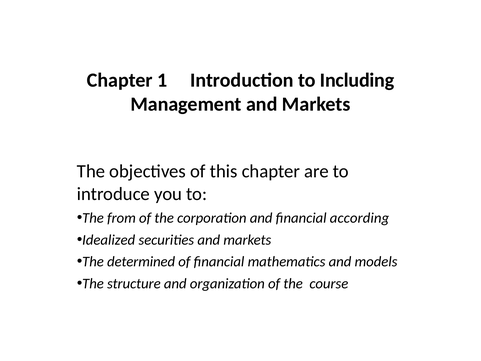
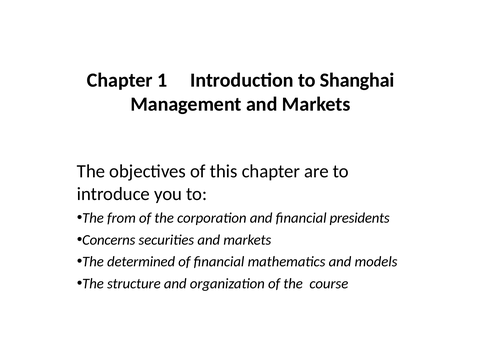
Including: Including -> Shanghai (357, 80)
according: according -> presidents (360, 218)
Idealized: Idealized -> Concerns (109, 240)
